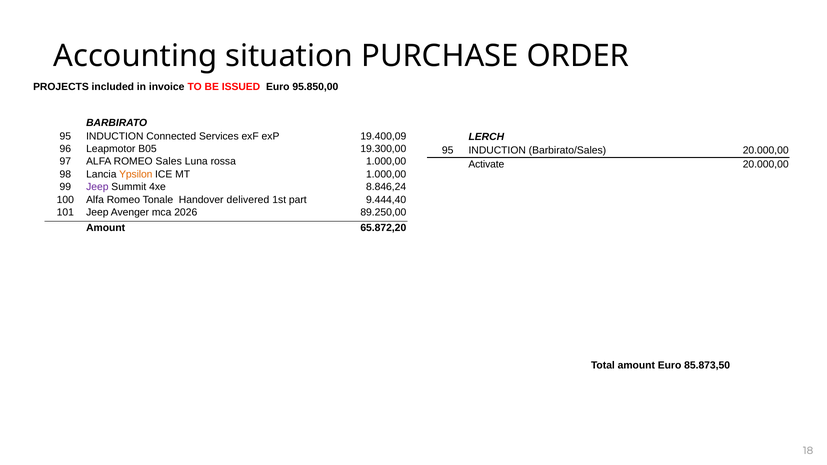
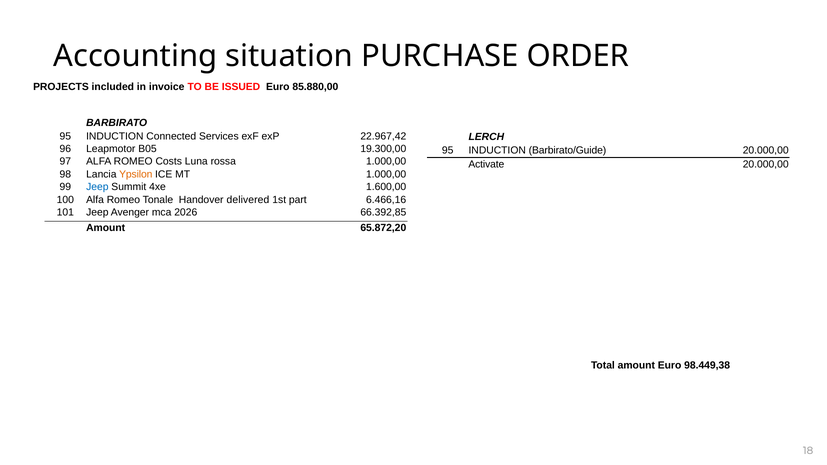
95.850,00: 95.850,00 -> 85.880,00 (315, 87)
19.400,09: 19.400,09 -> 22.967,42 (383, 136)
Barbirato/Sales: Barbirato/Sales -> Barbirato/Guide (567, 151)
Sales: Sales -> Costs (169, 162)
Jeep colour: purple -> blue (97, 187)
8.846,24: 8.846,24 -> 1.600,00 (386, 187)
9.444,40: 9.444,40 -> 6.466,16 (386, 200)
89.250,00: 89.250,00 -> 66.392,85 (383, 212)
85.873,50: 85.873,50 -> 98.449,38 (707, 366)
